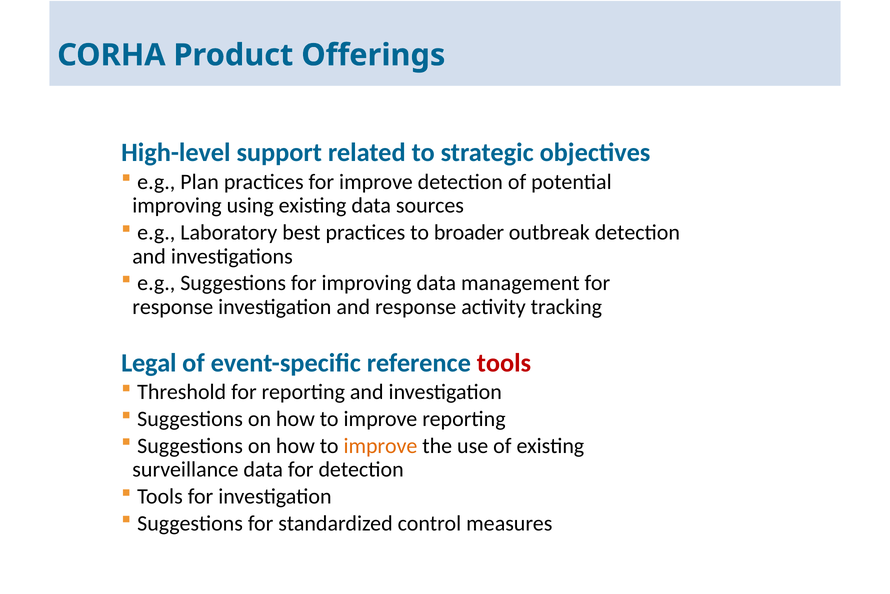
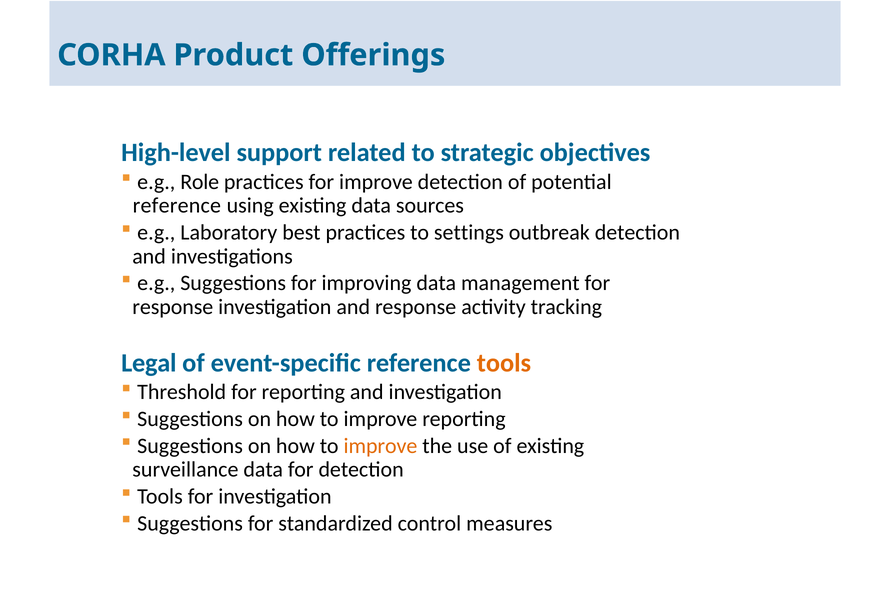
Plan: Plan -> Role (200, 182)
improving: improving -> reference (177, 205)
broader: broader -> settings (469, 232)
tools colour: red -> orange (504, 363)
